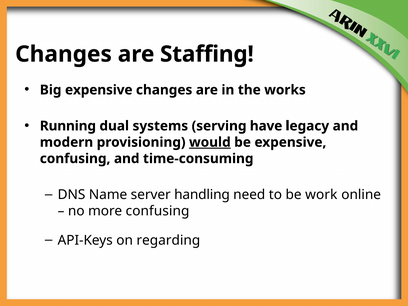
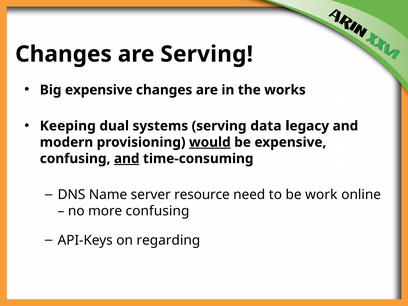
are Staffing: Staffing -> Serving (207, 54)
Running: Running -> Keeping (68, 126)
have: have -> data (266, 126)
and underline: none -> present (127, 159)
handling: handling -> resource (202, 195)
